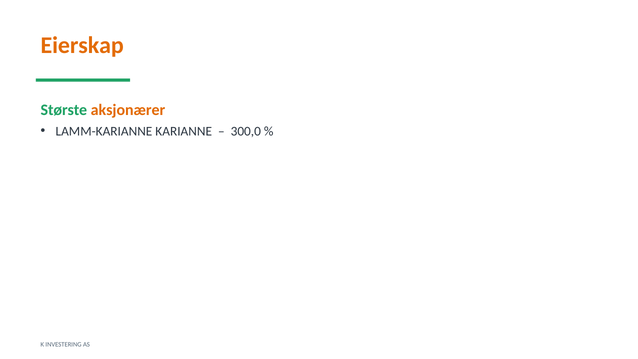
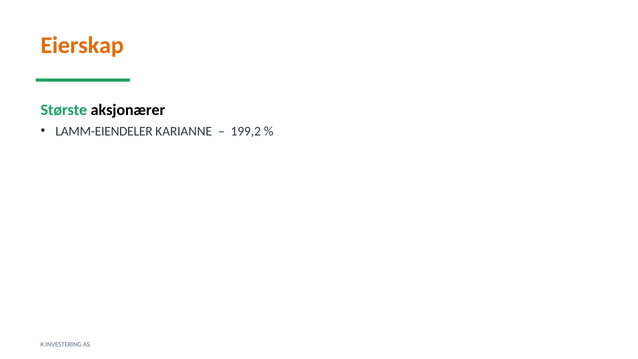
aksjonærer colour: orange -> black (128, 110)
LAMM-KARIANNE: LAMM-KARIANNE -> LAMM-EIENDELER (104, 131)
300,0: 300,0 -> 199,2 (246, 131)
